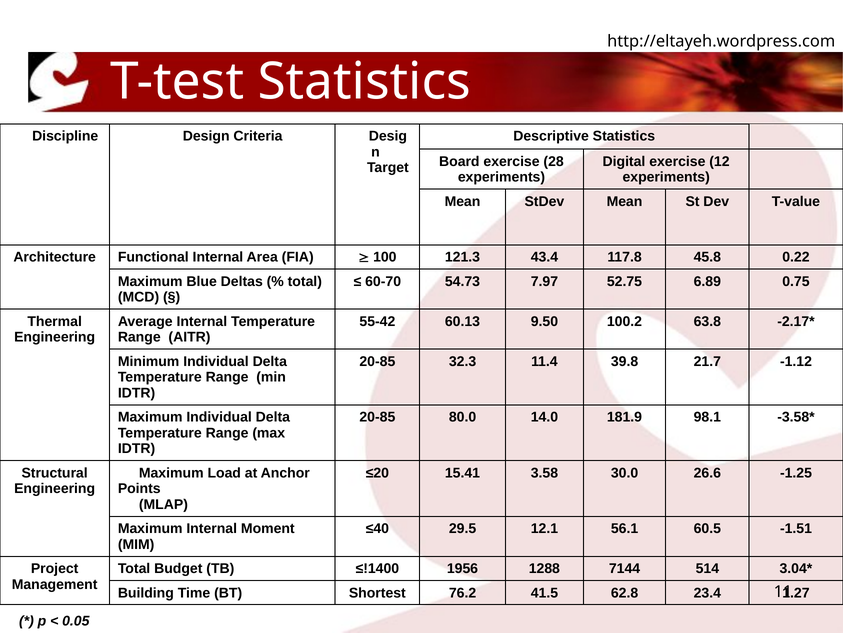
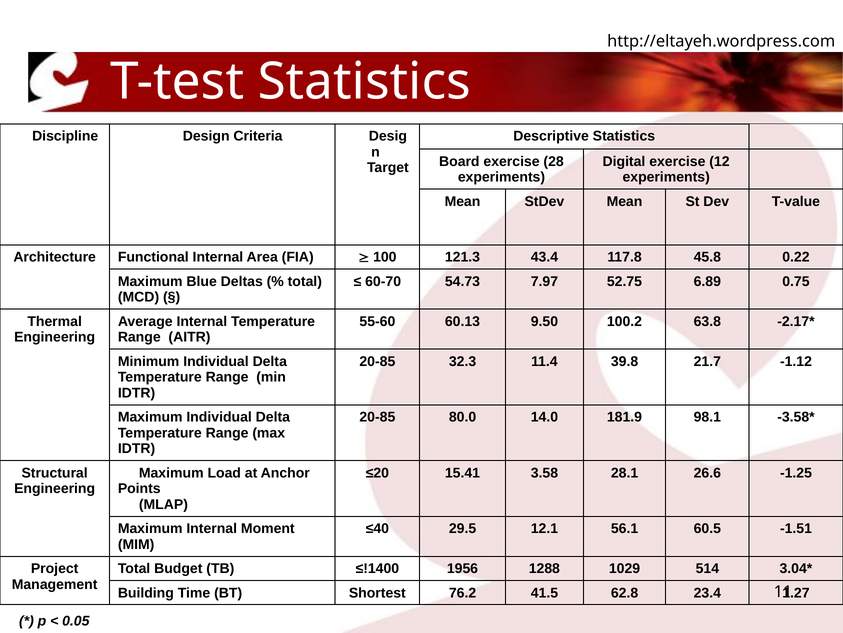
55-42: 55-42 -> 55-60 (377, 321)
30.0: 30.0 -> 28.1 (625, 472)
7144: 7144 -> 1029 (625, 568)
